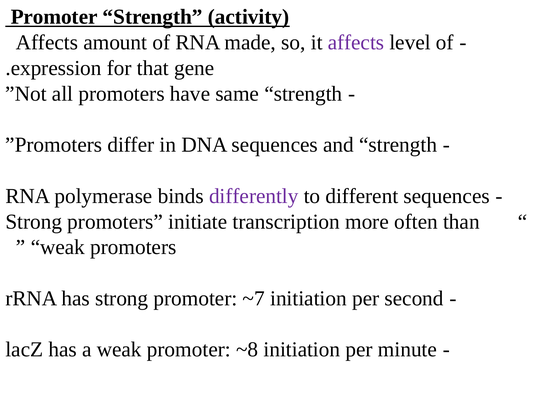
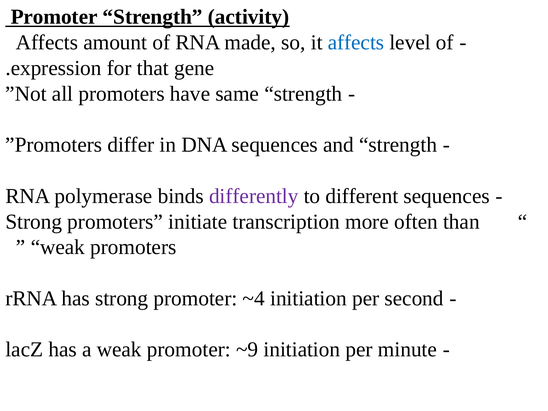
affects colour: purple -> blue (356, 43)
~7: ~7 -> ~4 (254, 298)
~8: ~8 -> ~9 (247, 350)
